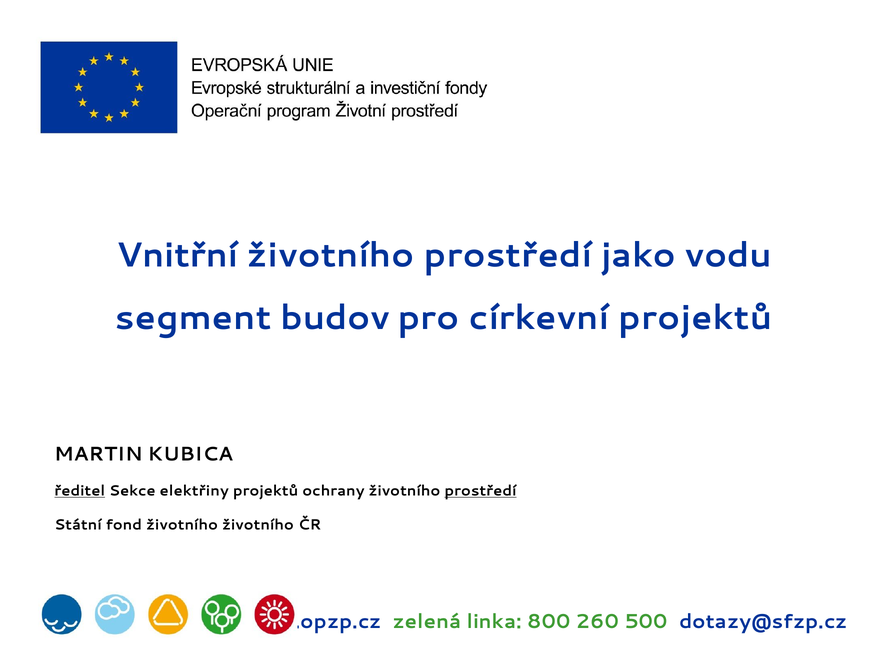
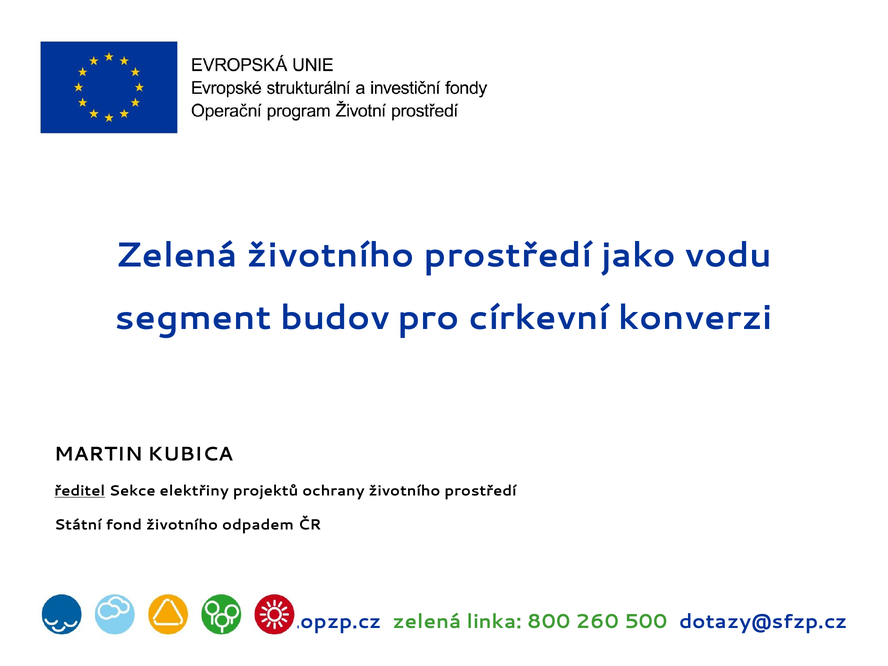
Vnitřní: Vnitřní -> Zelená (177, 255)
církevní projektů: projektů -> konverzi (695, 318)
prostředí underline: present -> none (480, 491)
životního životního: životního -> odpadem (258, 525)
